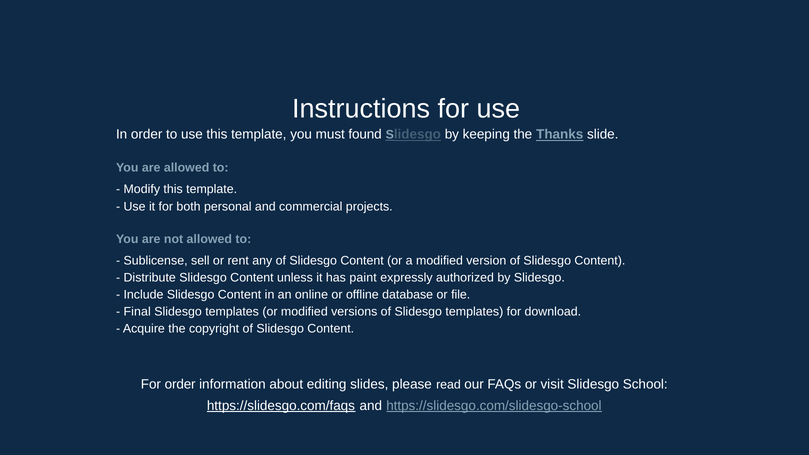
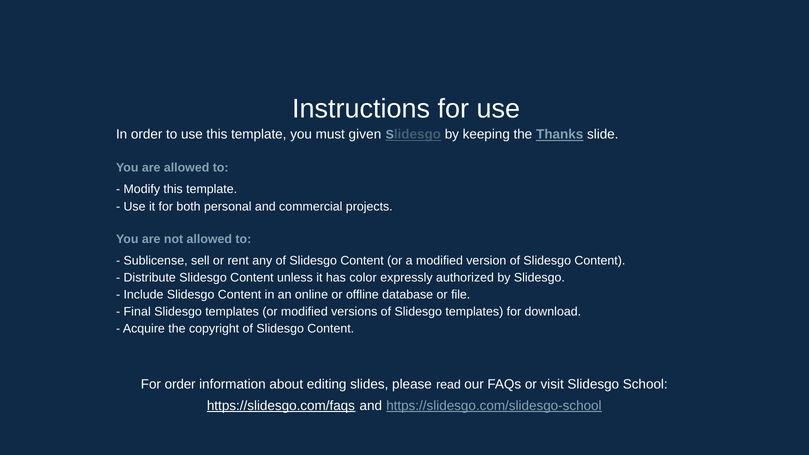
found: found -> given (365, 135)
paint: paint -> color (363, 278)
